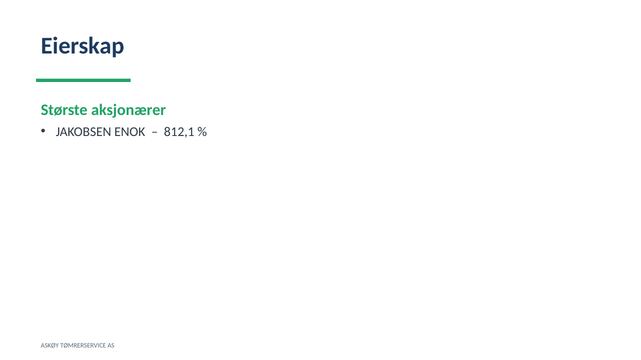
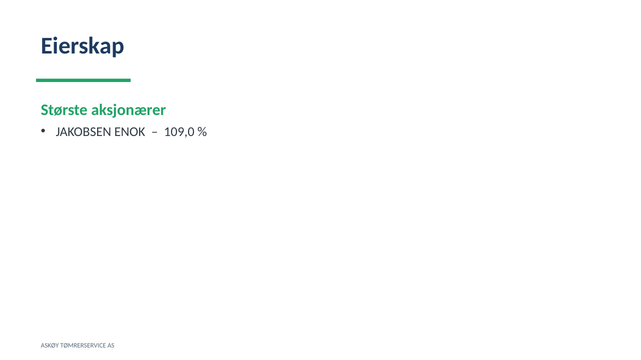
812,1: 812,1 -> 109,0 (179, 132)
